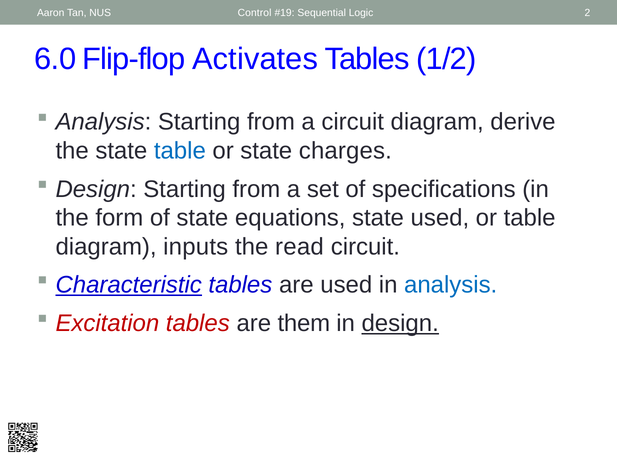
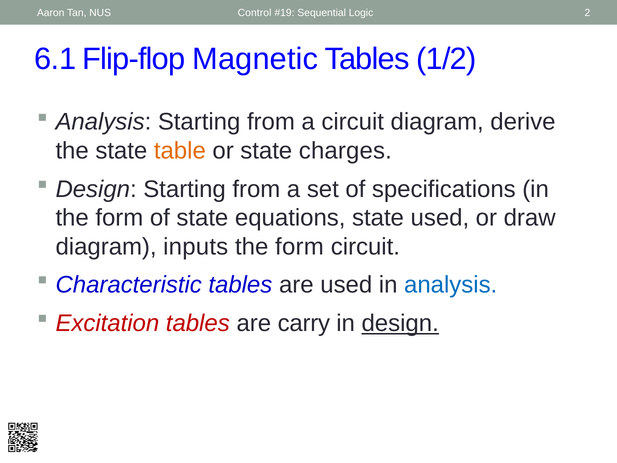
6.0: 6.0 -> 6.1 (55, 59)
Activates: Activates -> Magnetic (255, 59)
table colour: blue -> orange (180, 151)
or table: table -> draw (530, 218)
read: read -> form (299, 246)
Characteristic underline: present -> none (129, 285)
them: them -> carry (304, 323)
